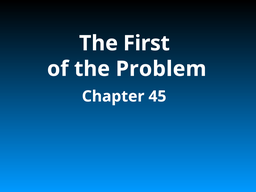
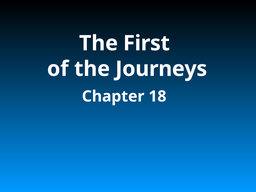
Problem: Problem -> Journeys (161, 69)
45: 45 -> 18 (157, 96)
